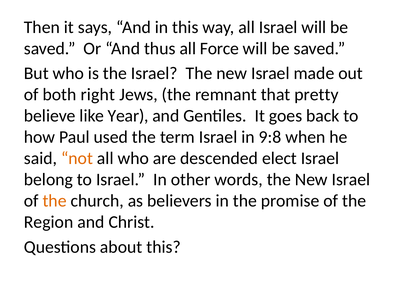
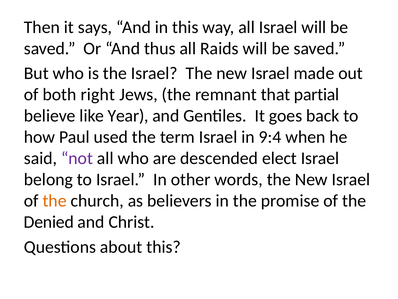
Force: Force -> Raids (219, 48)
pretty: pretty -> partial (317, 94)
9:8: 9:8 -> 9:4 (270, 137)
not colour: orange -> purple (77, 158)
Region: Region -> Denied (49, 222)
